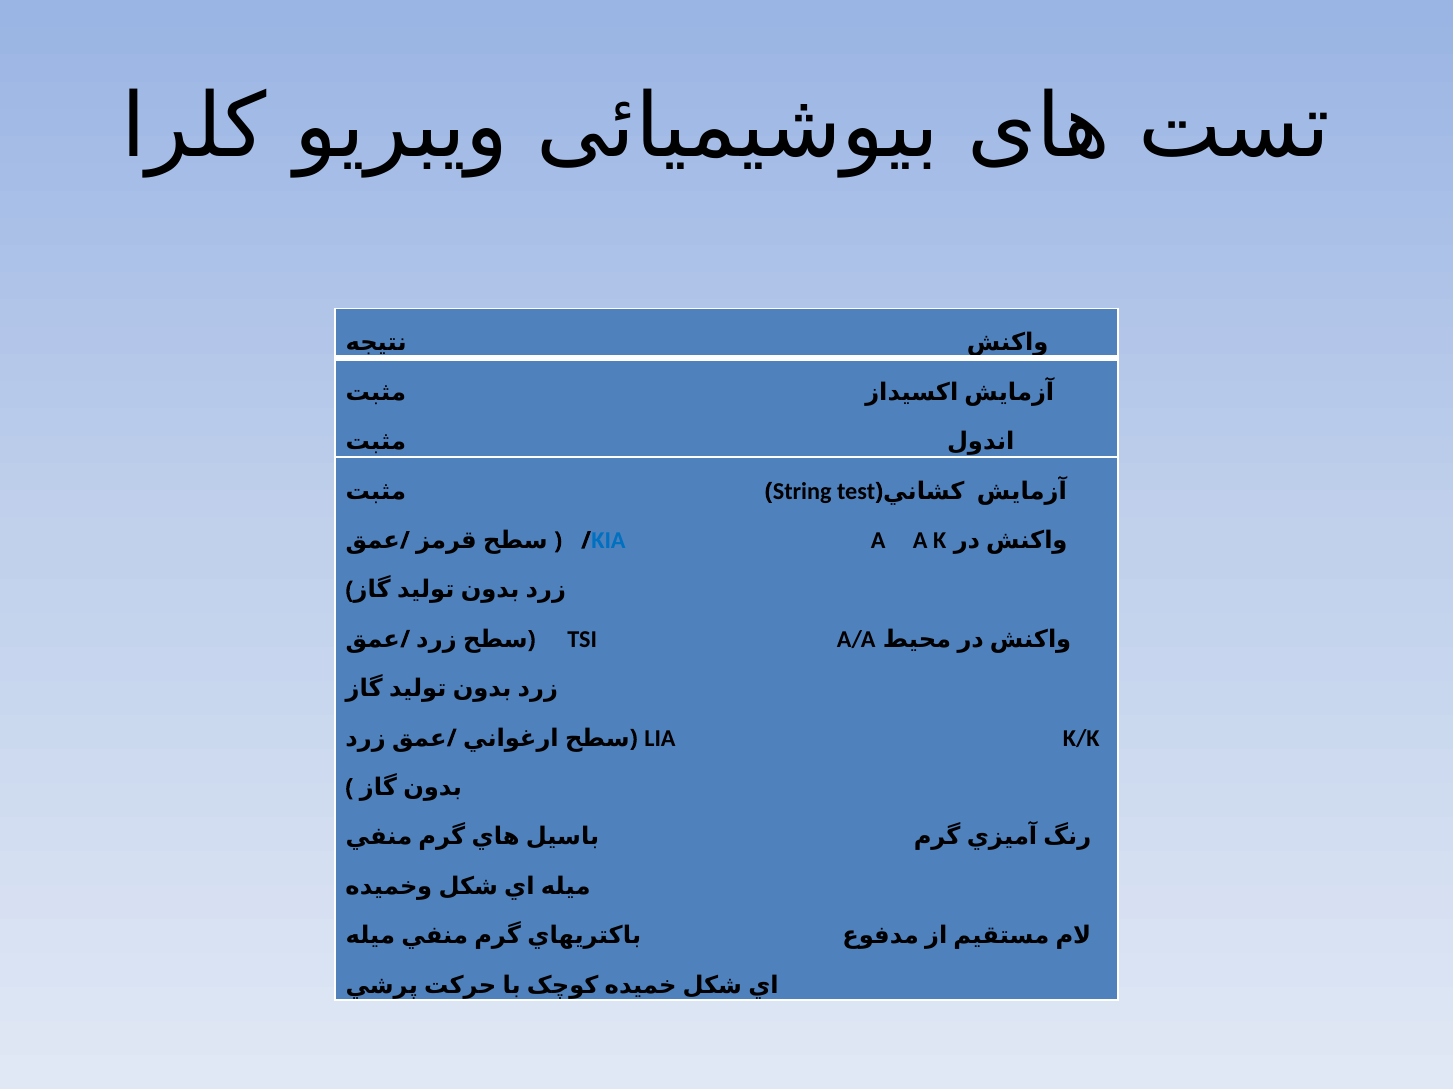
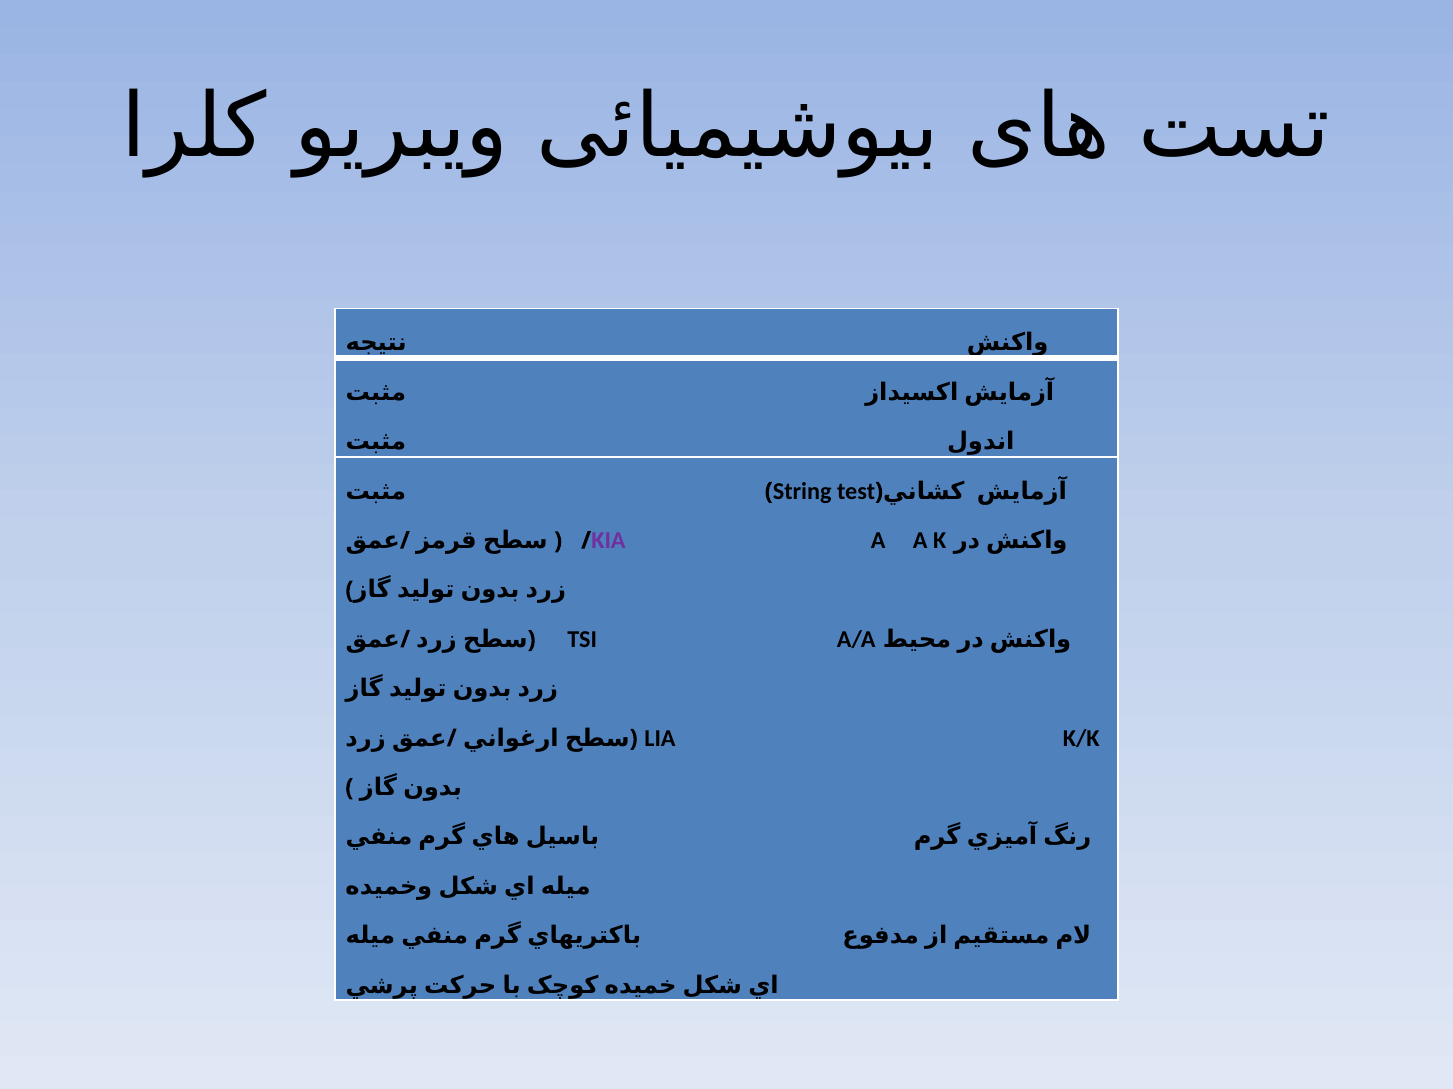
KIA colour: blue -> purple (608, 541)
